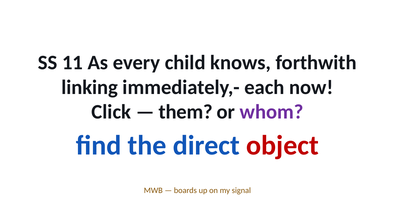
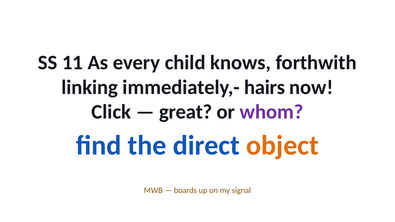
each: each -> hairs (265, 87)
them: them -> great (186, 112)
object colour: red -> orange (282, 146)
